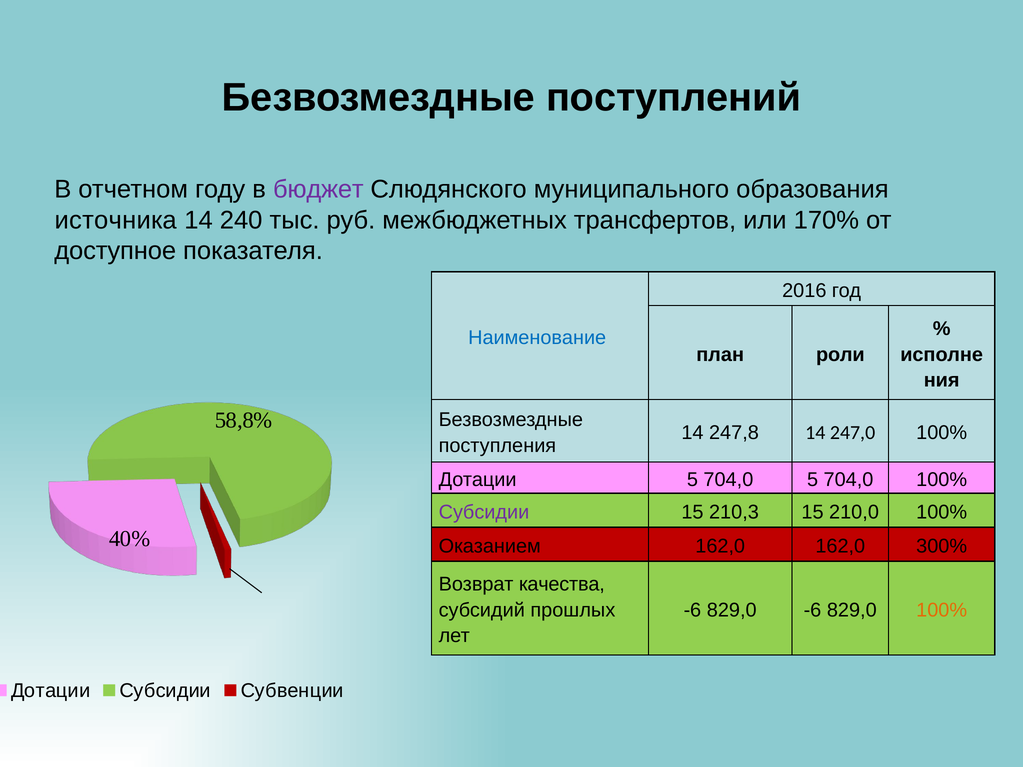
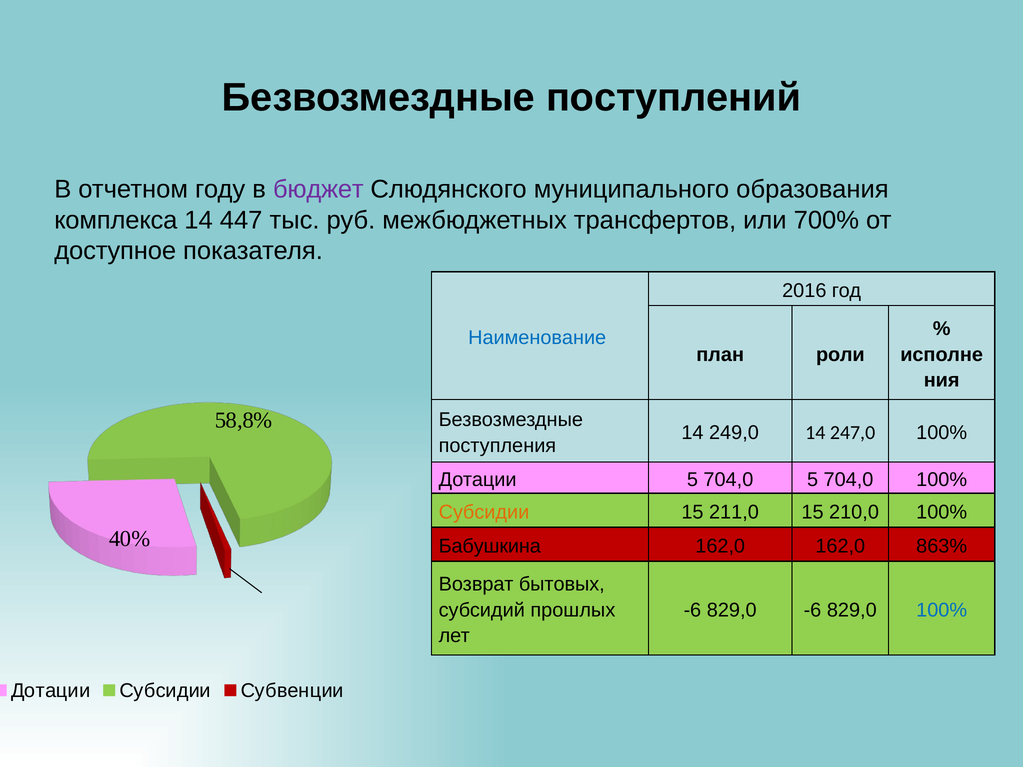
источника: источника -> комплекса (116, 220)
240: 240 -> 447 (241, 220)
170%: 170% -> 700% (826, 220)
247,8: 247,8 -> 249,0 (734, 433)
Субсидии colour: purple -> orange (484, 512)
210,3: 210,3 -> 211,0 (734, 512)
Оказанием: Оказанием -> Бабушкина (490, 546)
300%: 300% -> 863% (942, 546)
качества: качества -> бытовых (562, 585)
100% colour: orange -> blue (942, 610)
